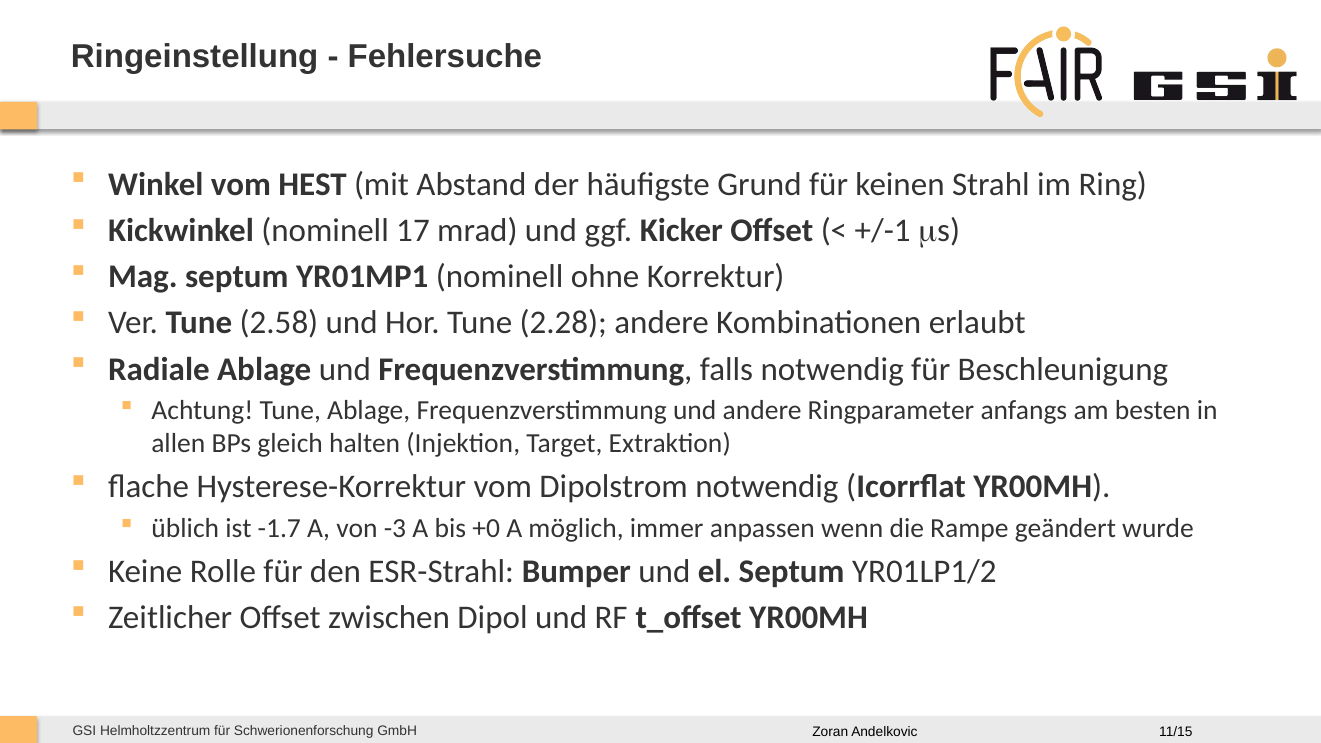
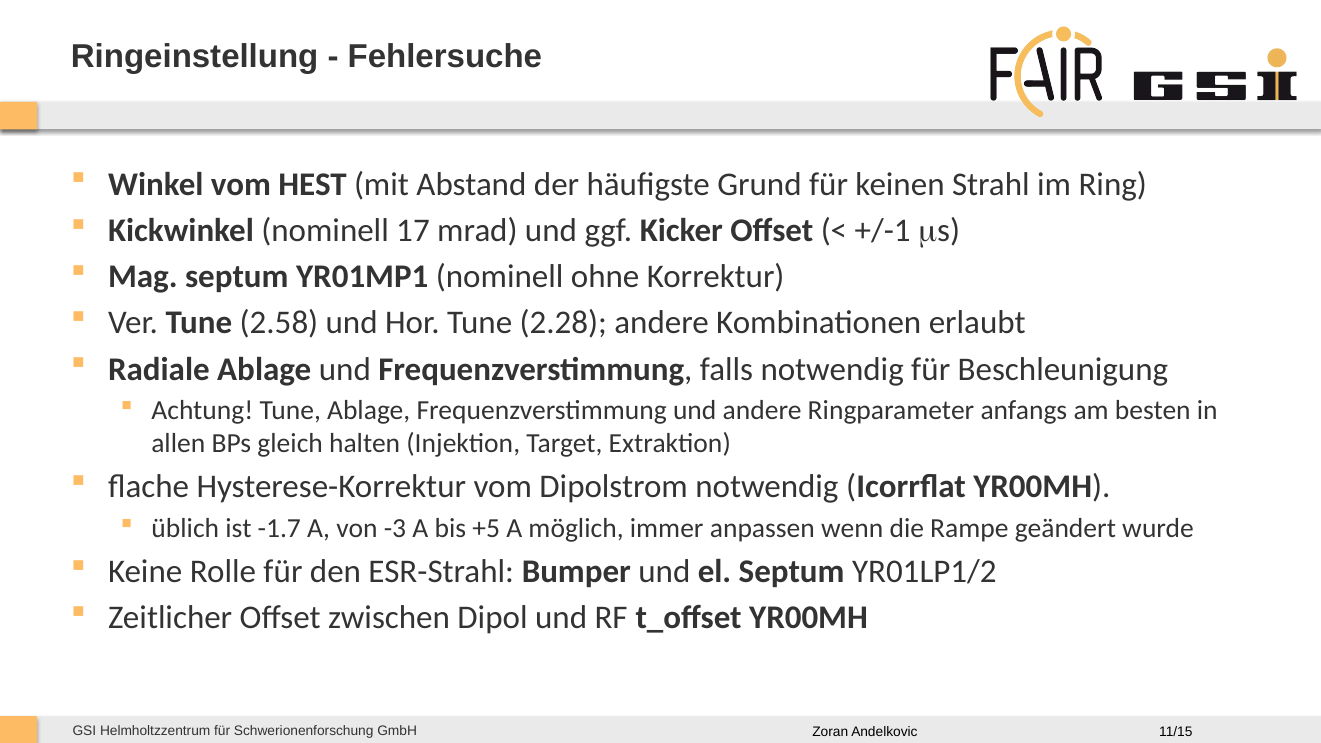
+0: +0 -> +5 (486, 529)
